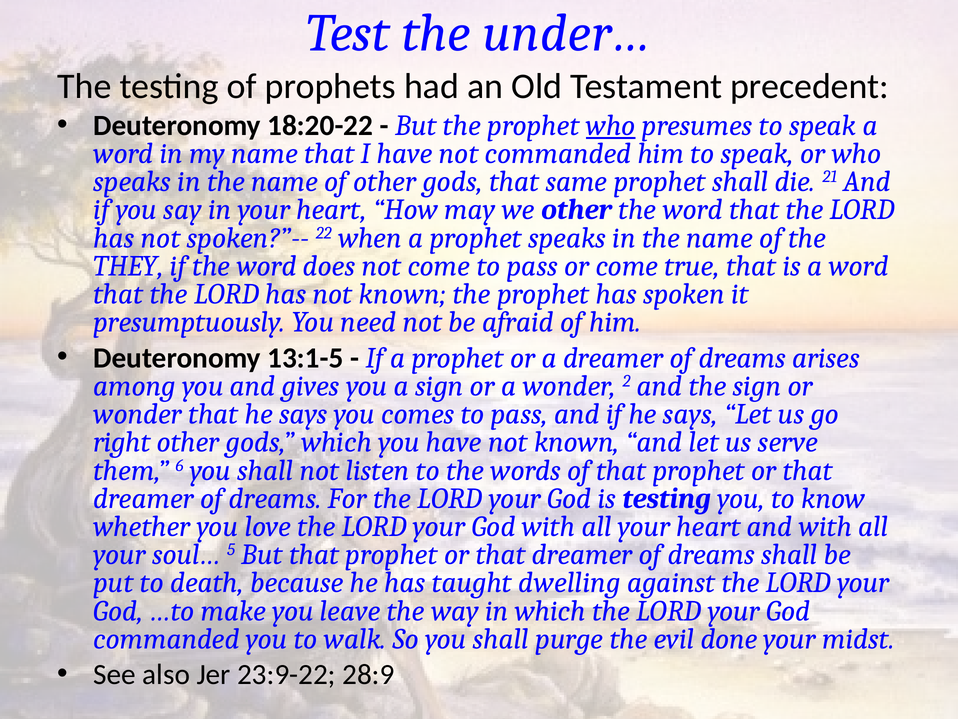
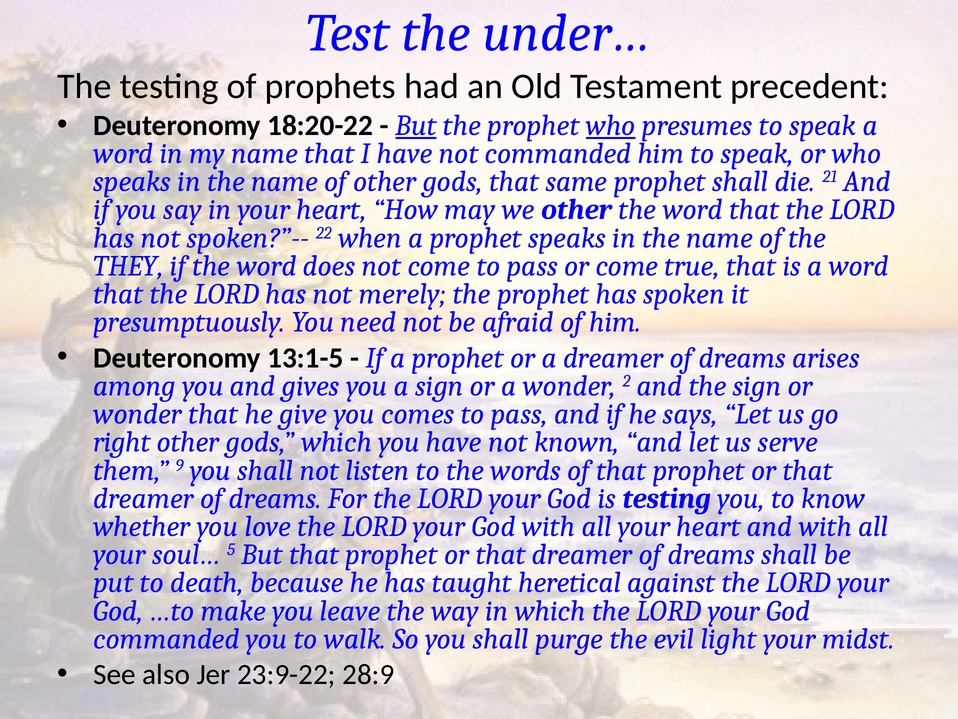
But underline: none -> present (416, 125)
has not known: known -> merely (403, 294)
that he says: says -> give (303, 414)
6: 6 -> 9 (180, 465)
dwelling: dwelling -> heretical (570, 582)
done: done -> light (729, 639)
